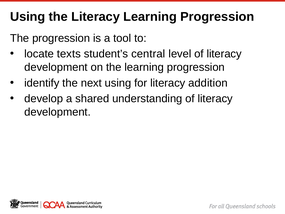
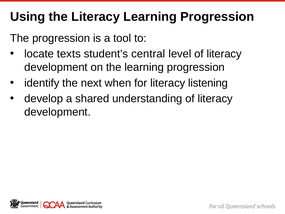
next using: using -> when (118, 83)
addition: addition -> listening (208, 83)
